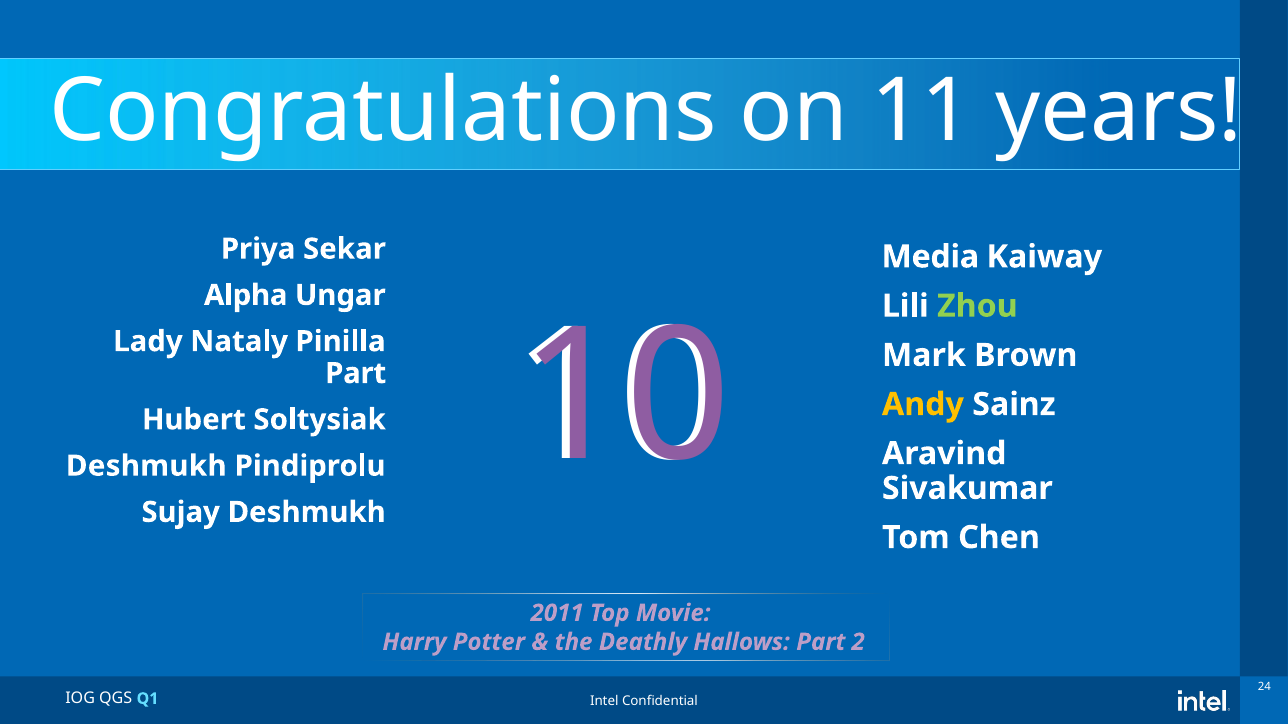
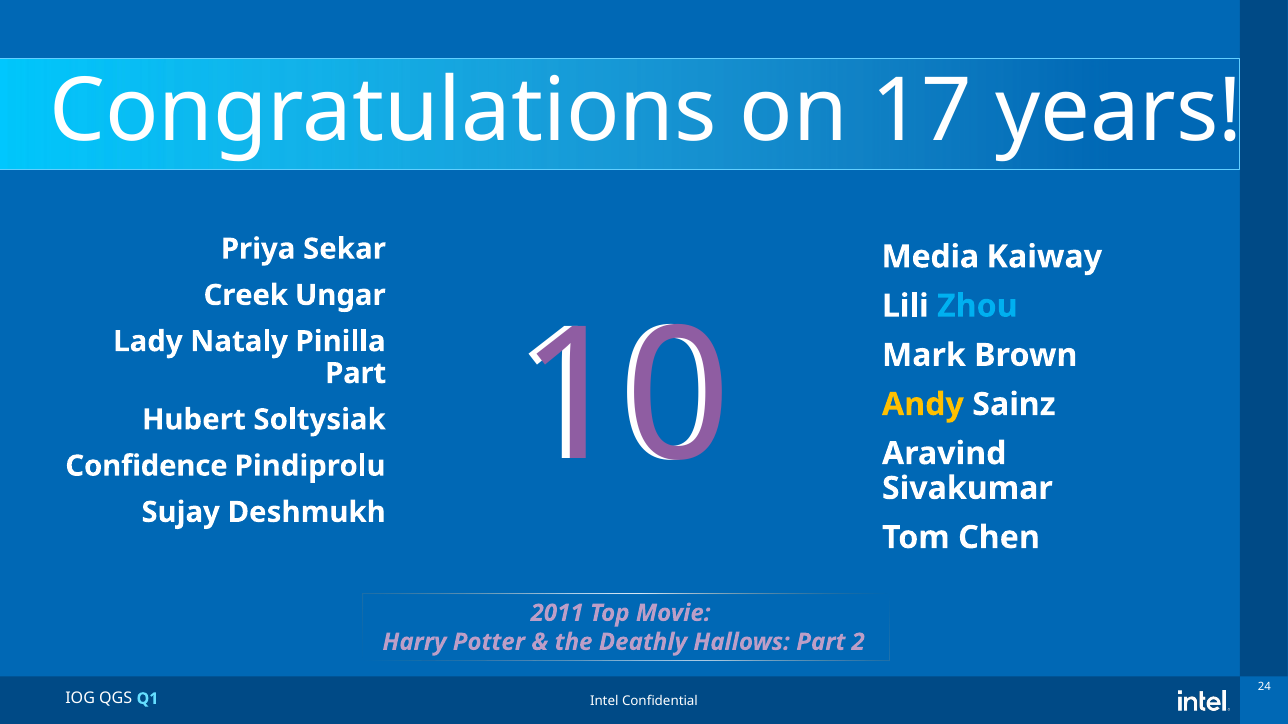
11: 11 -> 17 (922, 112)
Alpha: Alpha -> Creek (246, 295)
Zhou colour: light green -> light blue (977, 306)
Deshmukh: Deshmukh -> Confidence (147, 466)
